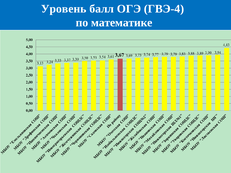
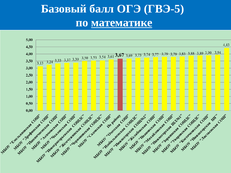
Уровень: Уровень -> Базовый (64, 9)
ГВЭ-4: ГВЭ-4 -> ГВЭ-5 (164, 9)
математике underline: none -> present (122, 23)
